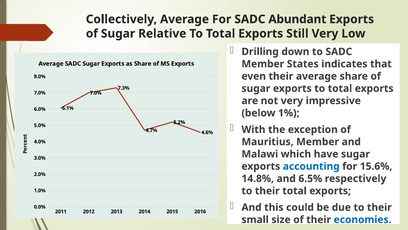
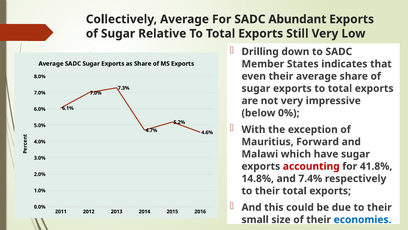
1%: 1% -> 0% (289, 113)
Mauritius Member: Member -> Forward (318, 142)
accounting colour: blue -> red (311, 166)
15.6%: 15.6% -> 41.8% (376, 166)
6.5%: 6.5% -> 7.4% (310, 178)
